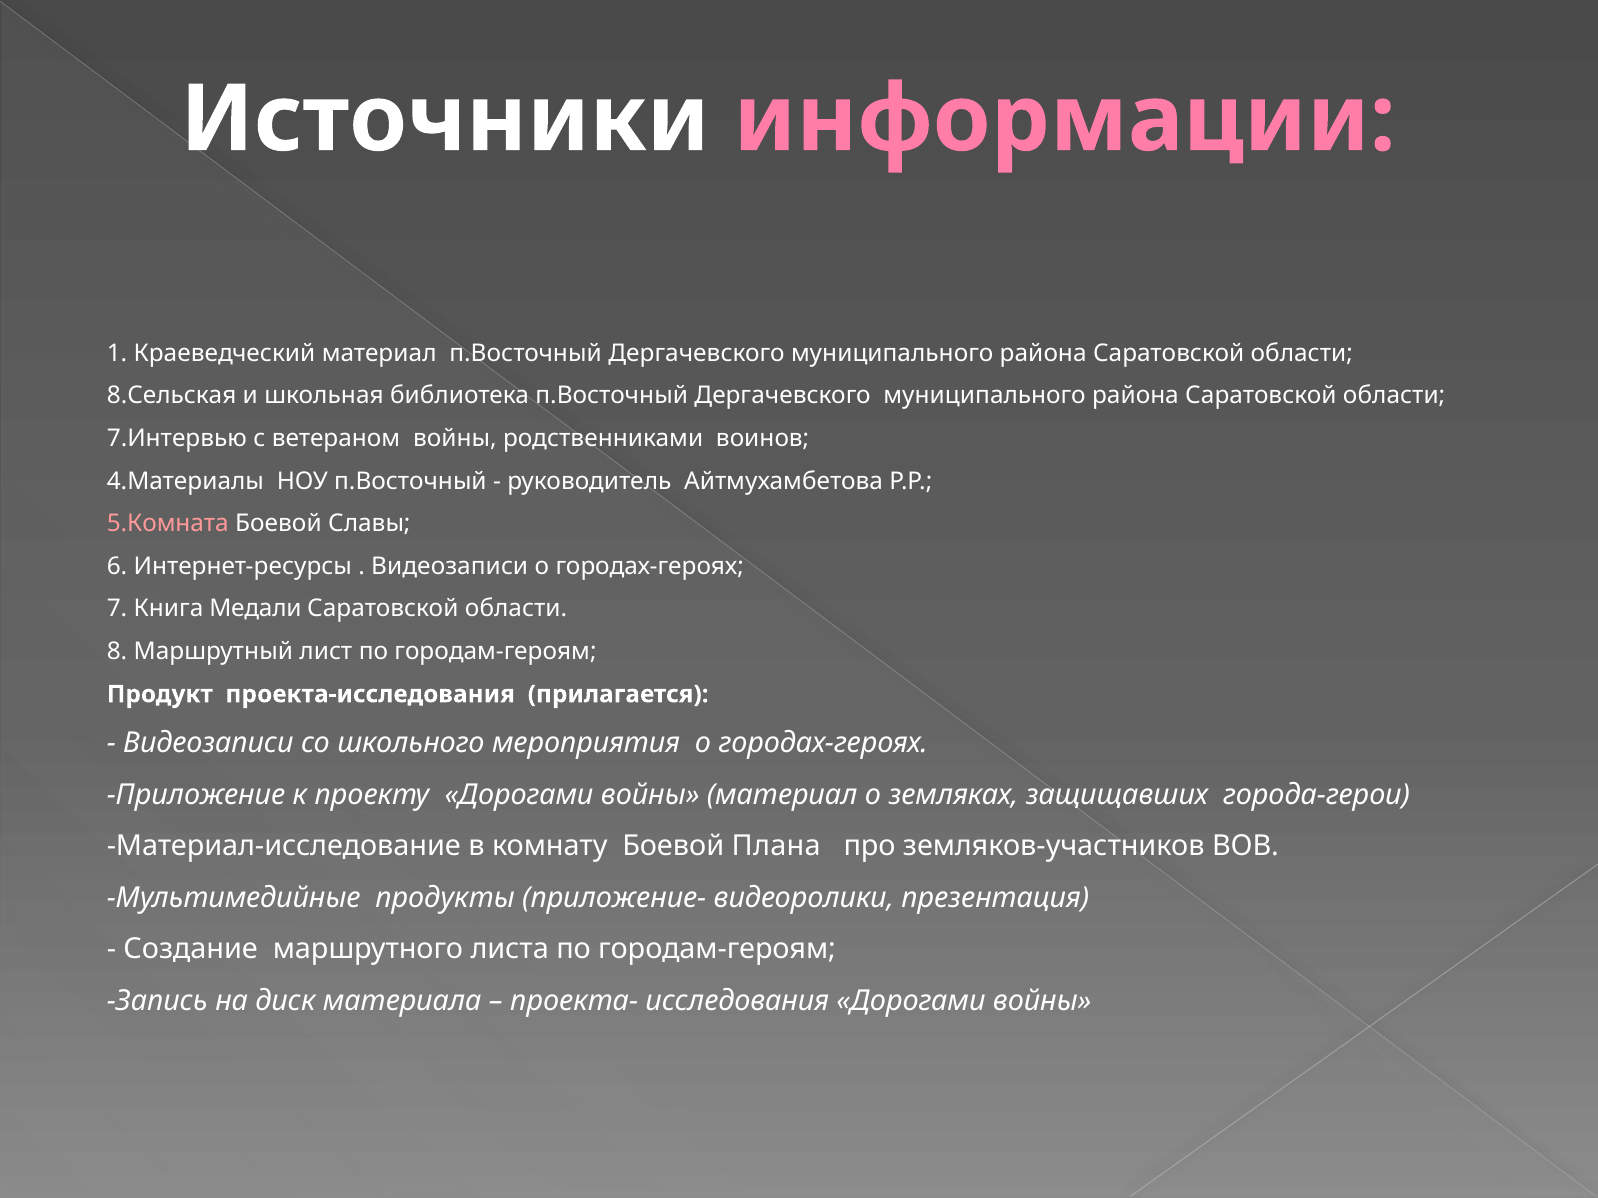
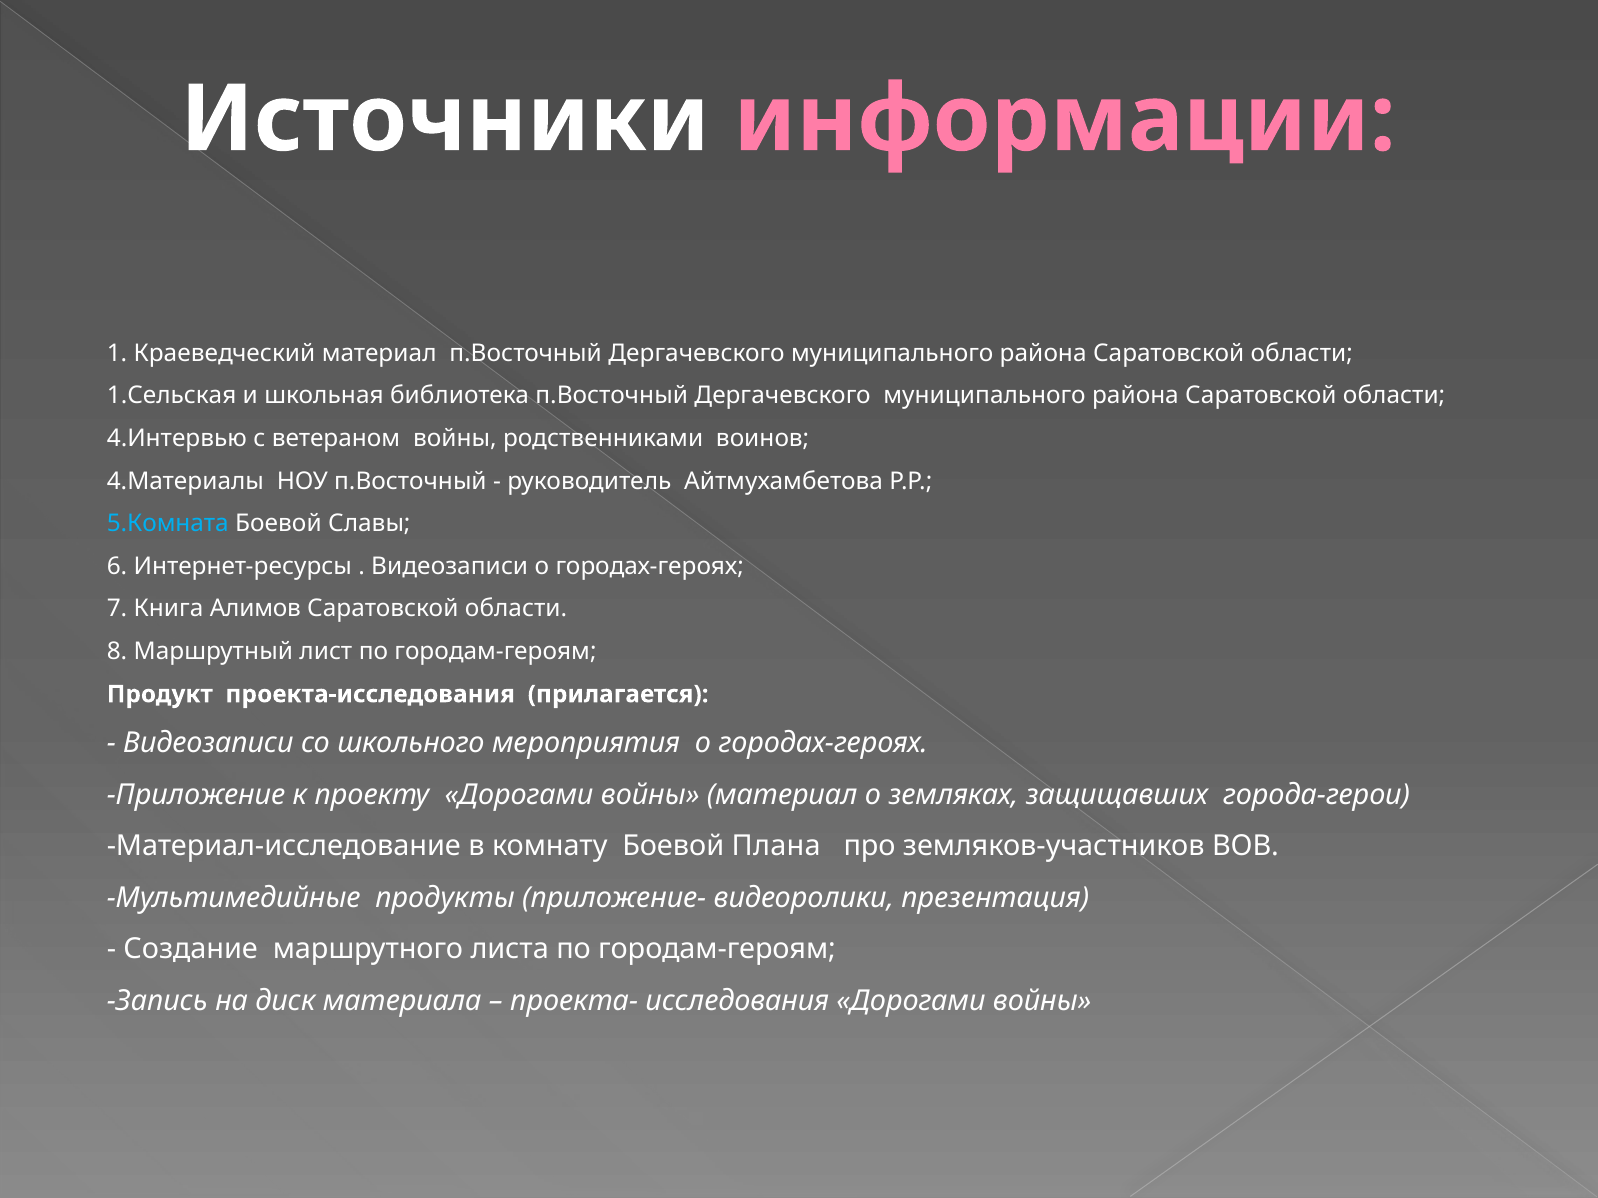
8.Сельская: 8.Сельская -> 1.Сельская (172, 396)
7.Интервью: 7.Интервью -> 4.Интервью (177, 439)
5.Комната colour: pink -> light blue (168, 524)
Медали: Медали -> Алимов (255, 609)
